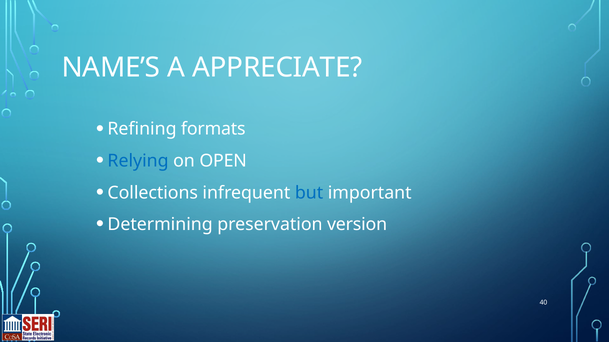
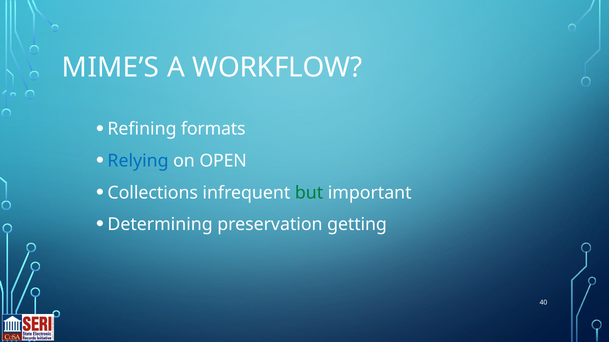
NAME’S: NAME’S -> MIME’S (111, 68)
APPRECIATE: APPRECIATE -> WORKFLOW (277, 68)
but colour: blue -> green (309, 193)
version: version -> getting (357, 225)
